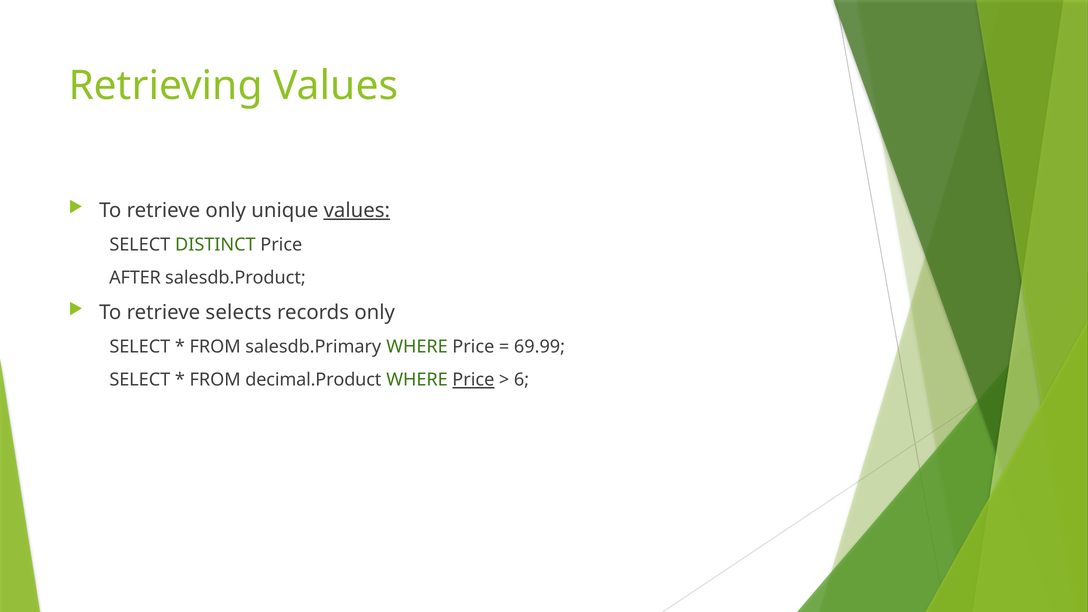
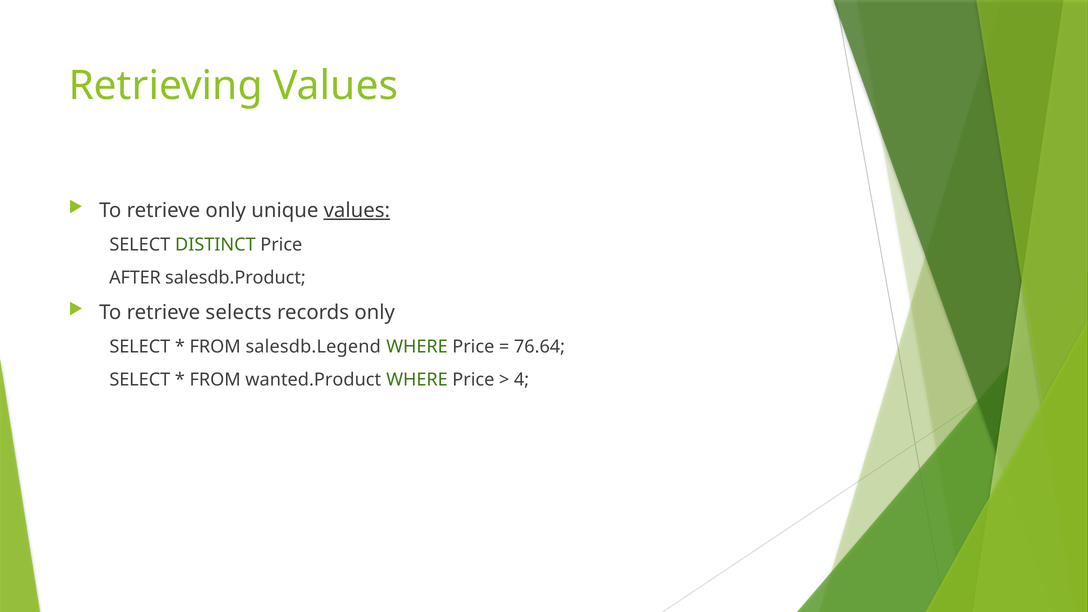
salesdb.Primary: salesdb.Primary -> salesdb.Legend (313, 347)
69.99: 69.99 -> 76.64 (540, 347)
decimal.Product: decimal.Product -> wanted.Product (313, 380)
Price underline: present -> none (473, 380)
6: 6 -> 4 (522, 380)
